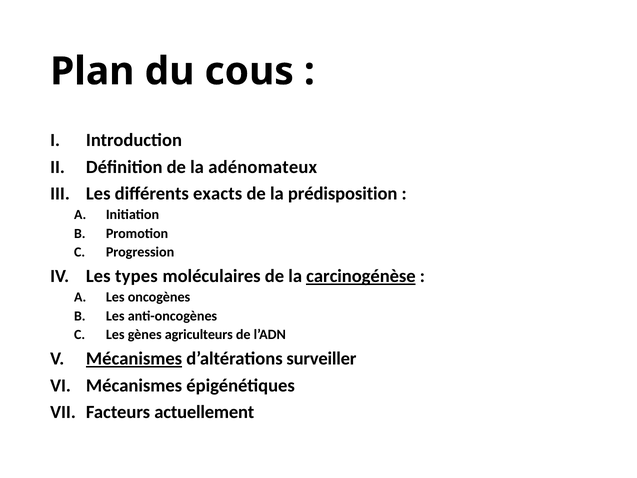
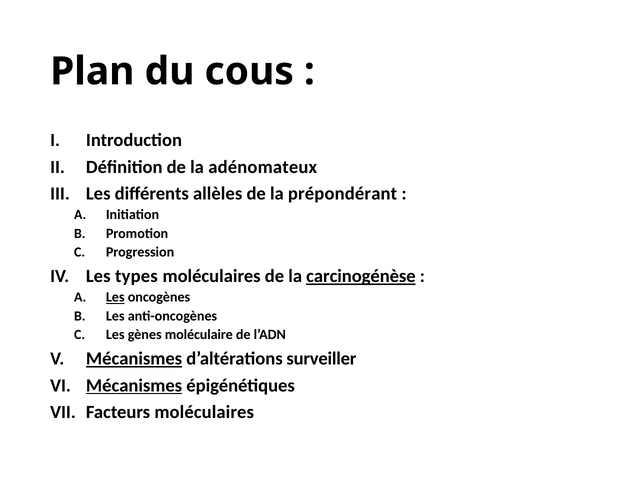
exacts: exacts -> allèles (218, 194)
prédisposition: prédisposition -> prépondérant (343, 194)
Les underline: none -> present (115, 297)
agriculteurs: agriculteurs -> moléculaire (199, 334)
Mécanismes underline: none -> present (134, 385)
Facteurs actuellement: actuellement -> moléculaires (204, 412)
